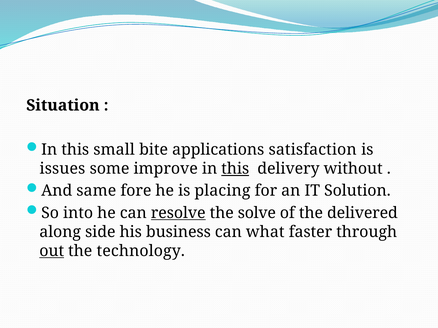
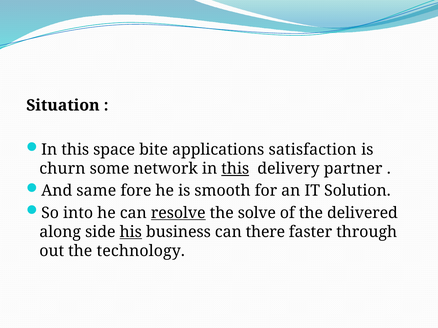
small: small -> space (114, 150)
issues: issues -> churn (62, 169)
improve: improve -> network (166, 169)
without: without -> partner (353, 169)
placing: placing -> smooth (222, 191)
his underline: none -> present (131, 232)
what: what -> there (265, 232)
out underline: present -> none (52, 251)
